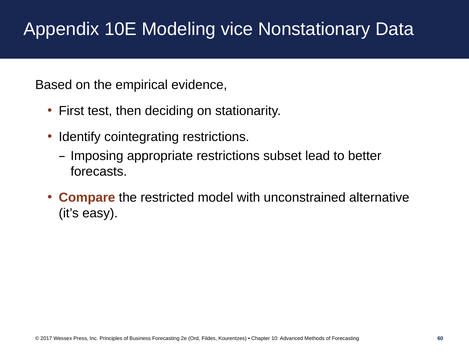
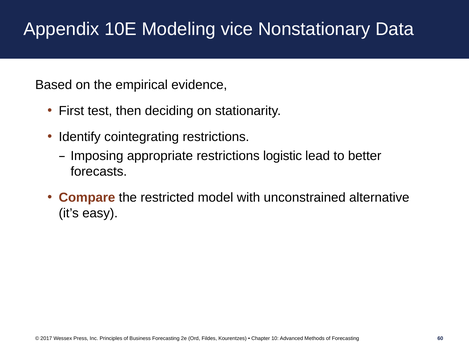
subset: subset -> logistic (283, 156)
